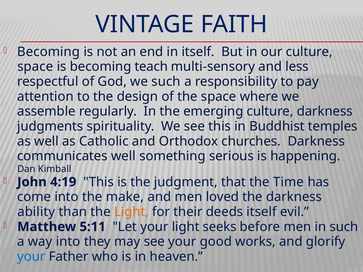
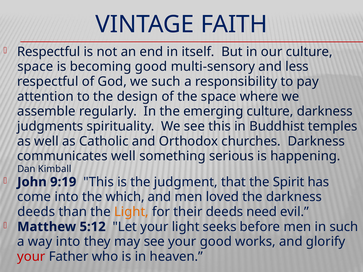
Becoming: Becoming -> Respectful (49, 52)
becoming teach: teach -> good (151, 67)
4:19: 4:19 -> 9:19 (63, 182)
Time: Time -> Spirit (289, 182)
make: make -> which (125, 197)
ability: ability -> deeds (36, 212)
deeds itself: itself -> need (262, 212)
5:11: 5:11 -> 5:12 (93, 227)
your colour: blue -> red (31, 257)
